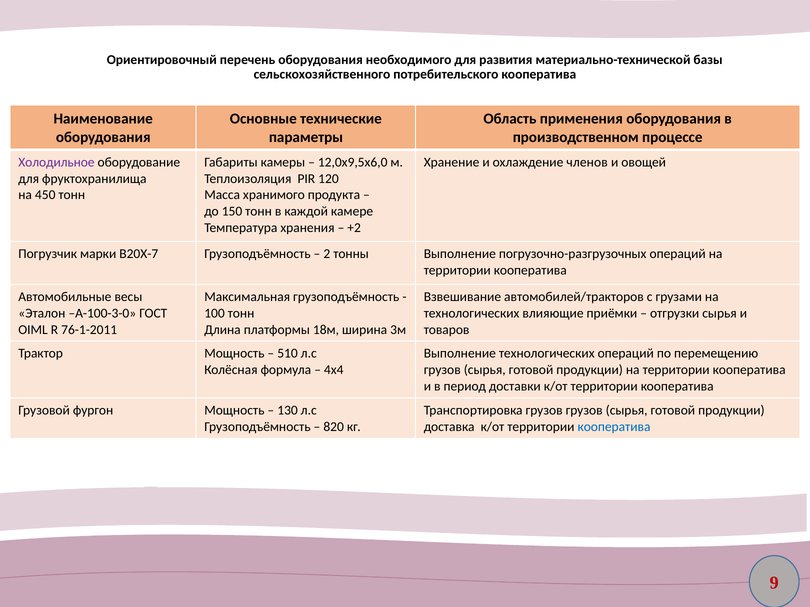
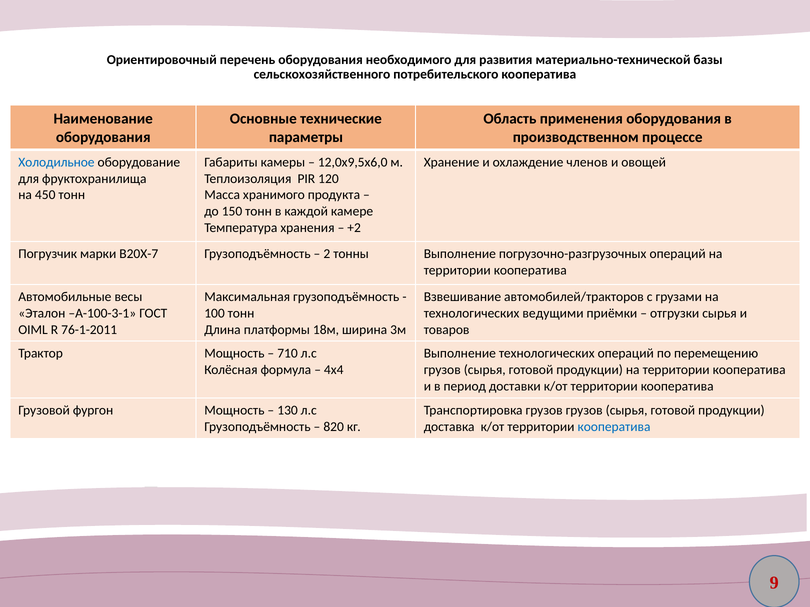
Холодильное colour: purple -> blue (56, 162)
А-100-3-0: А-100-3-0 -> А-100-3-1 (102, 313)
влияющие: влияющие -> ведущими (553, 313)
510: 510 -> 710 (288, 354)
